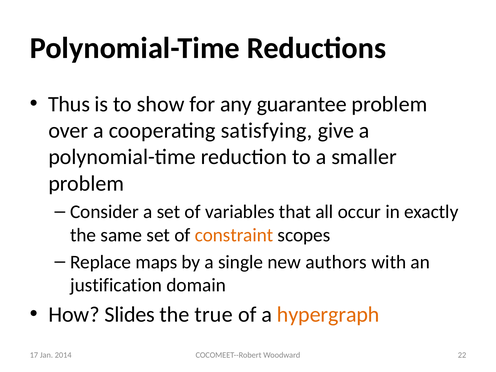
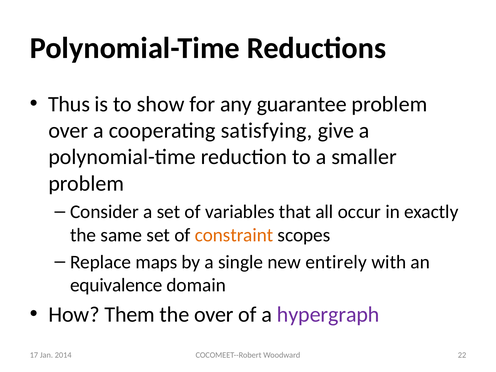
authors: authors -> entirely (336, 262)
justification: justification -> equivalence (116, 285)
Slides: Slides -> Them (130, 315)
the true: true -> over (214, 315)
hypergraph colour: orange -> purple (328, 315)
